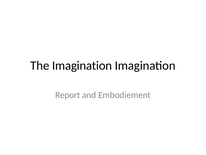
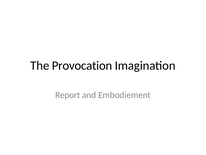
The Imagination: Imagination -> Provocation (82, 65)
